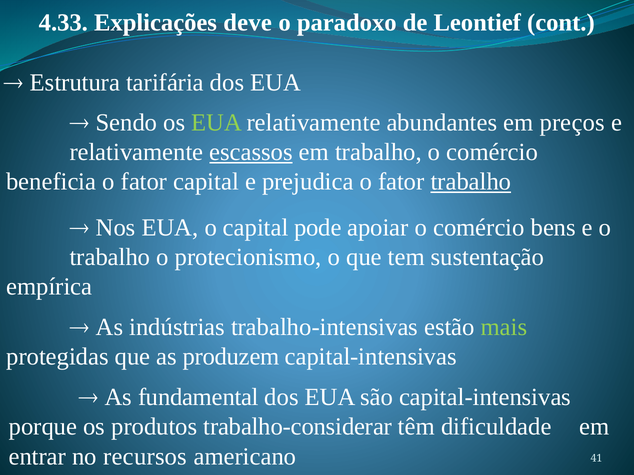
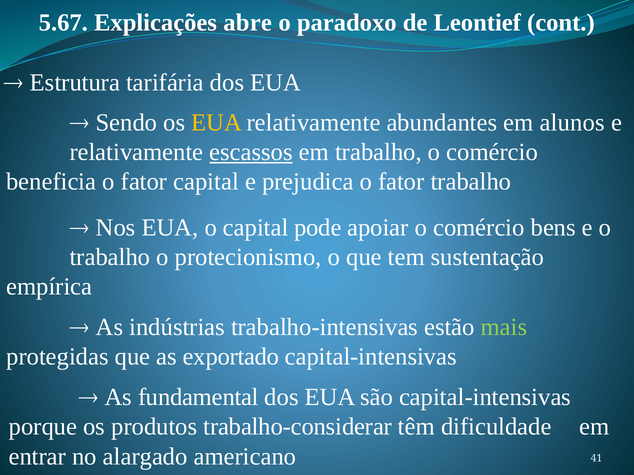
4.33: 4.33 -> 5.67 (63, 23)
deve: deve -> abre (248, 23)
EUA colour: light green -> yellow (217, 123)
preços: preços -> alunos (572, 123)
trabalho underline: present -> none (471, 182)
produzem: produzem -> exportado (231, 357)
recursos: recursos -> alargado (145, 457)
